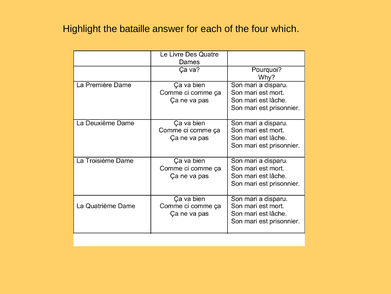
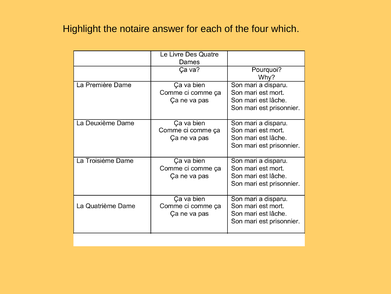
bataille: bataille -> notaire (135, 29)
